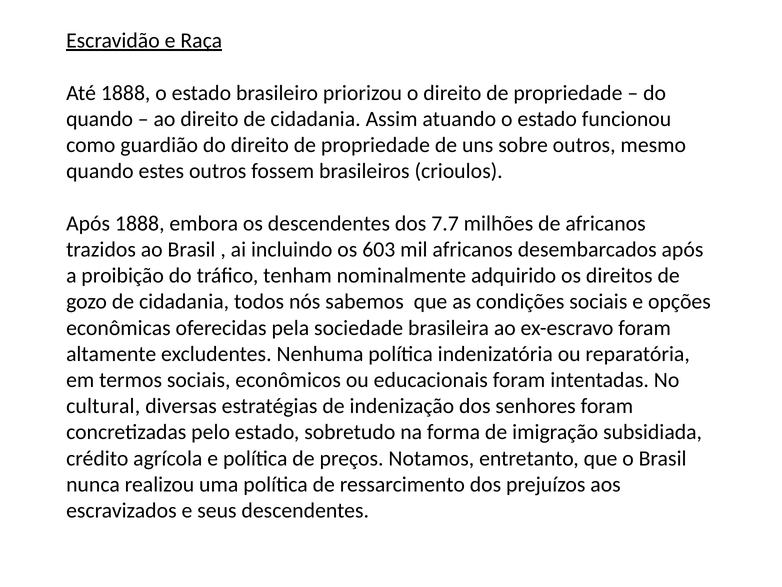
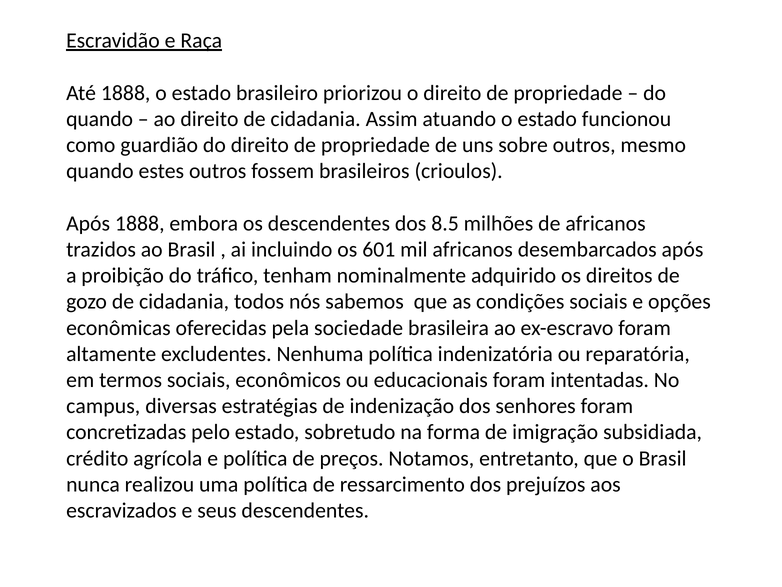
7.7: 7.7 -> 8.5 (445, 223)
603: 603 -> 601 (379, 249)
cultural: cultural -> campus (103, 406)
